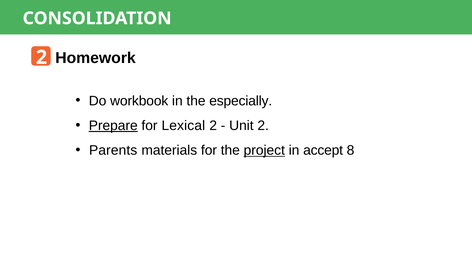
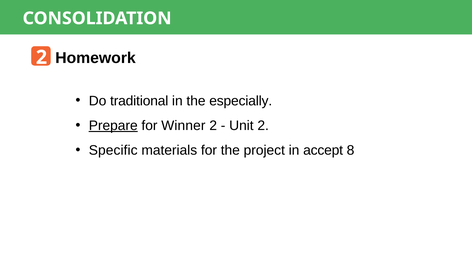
workbook: workbook -> traditional (139, 101)
Lexical: Lexical -> Winner (183, 126)
Parents: Parents -> Specific (113, 151)
project underline: present -> none (264, 151)
